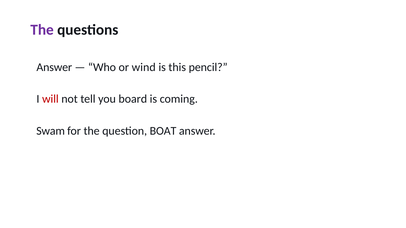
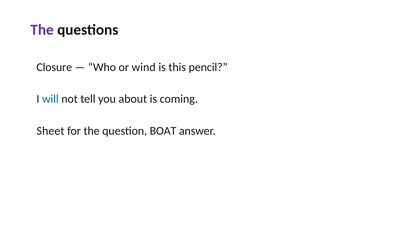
Answer: Answer -> Closure (54, 67)
will colour: red -> blue (50, 99)
board: board -> about (133, 99)
Swam: Swam -> Sheet (50, 131)
